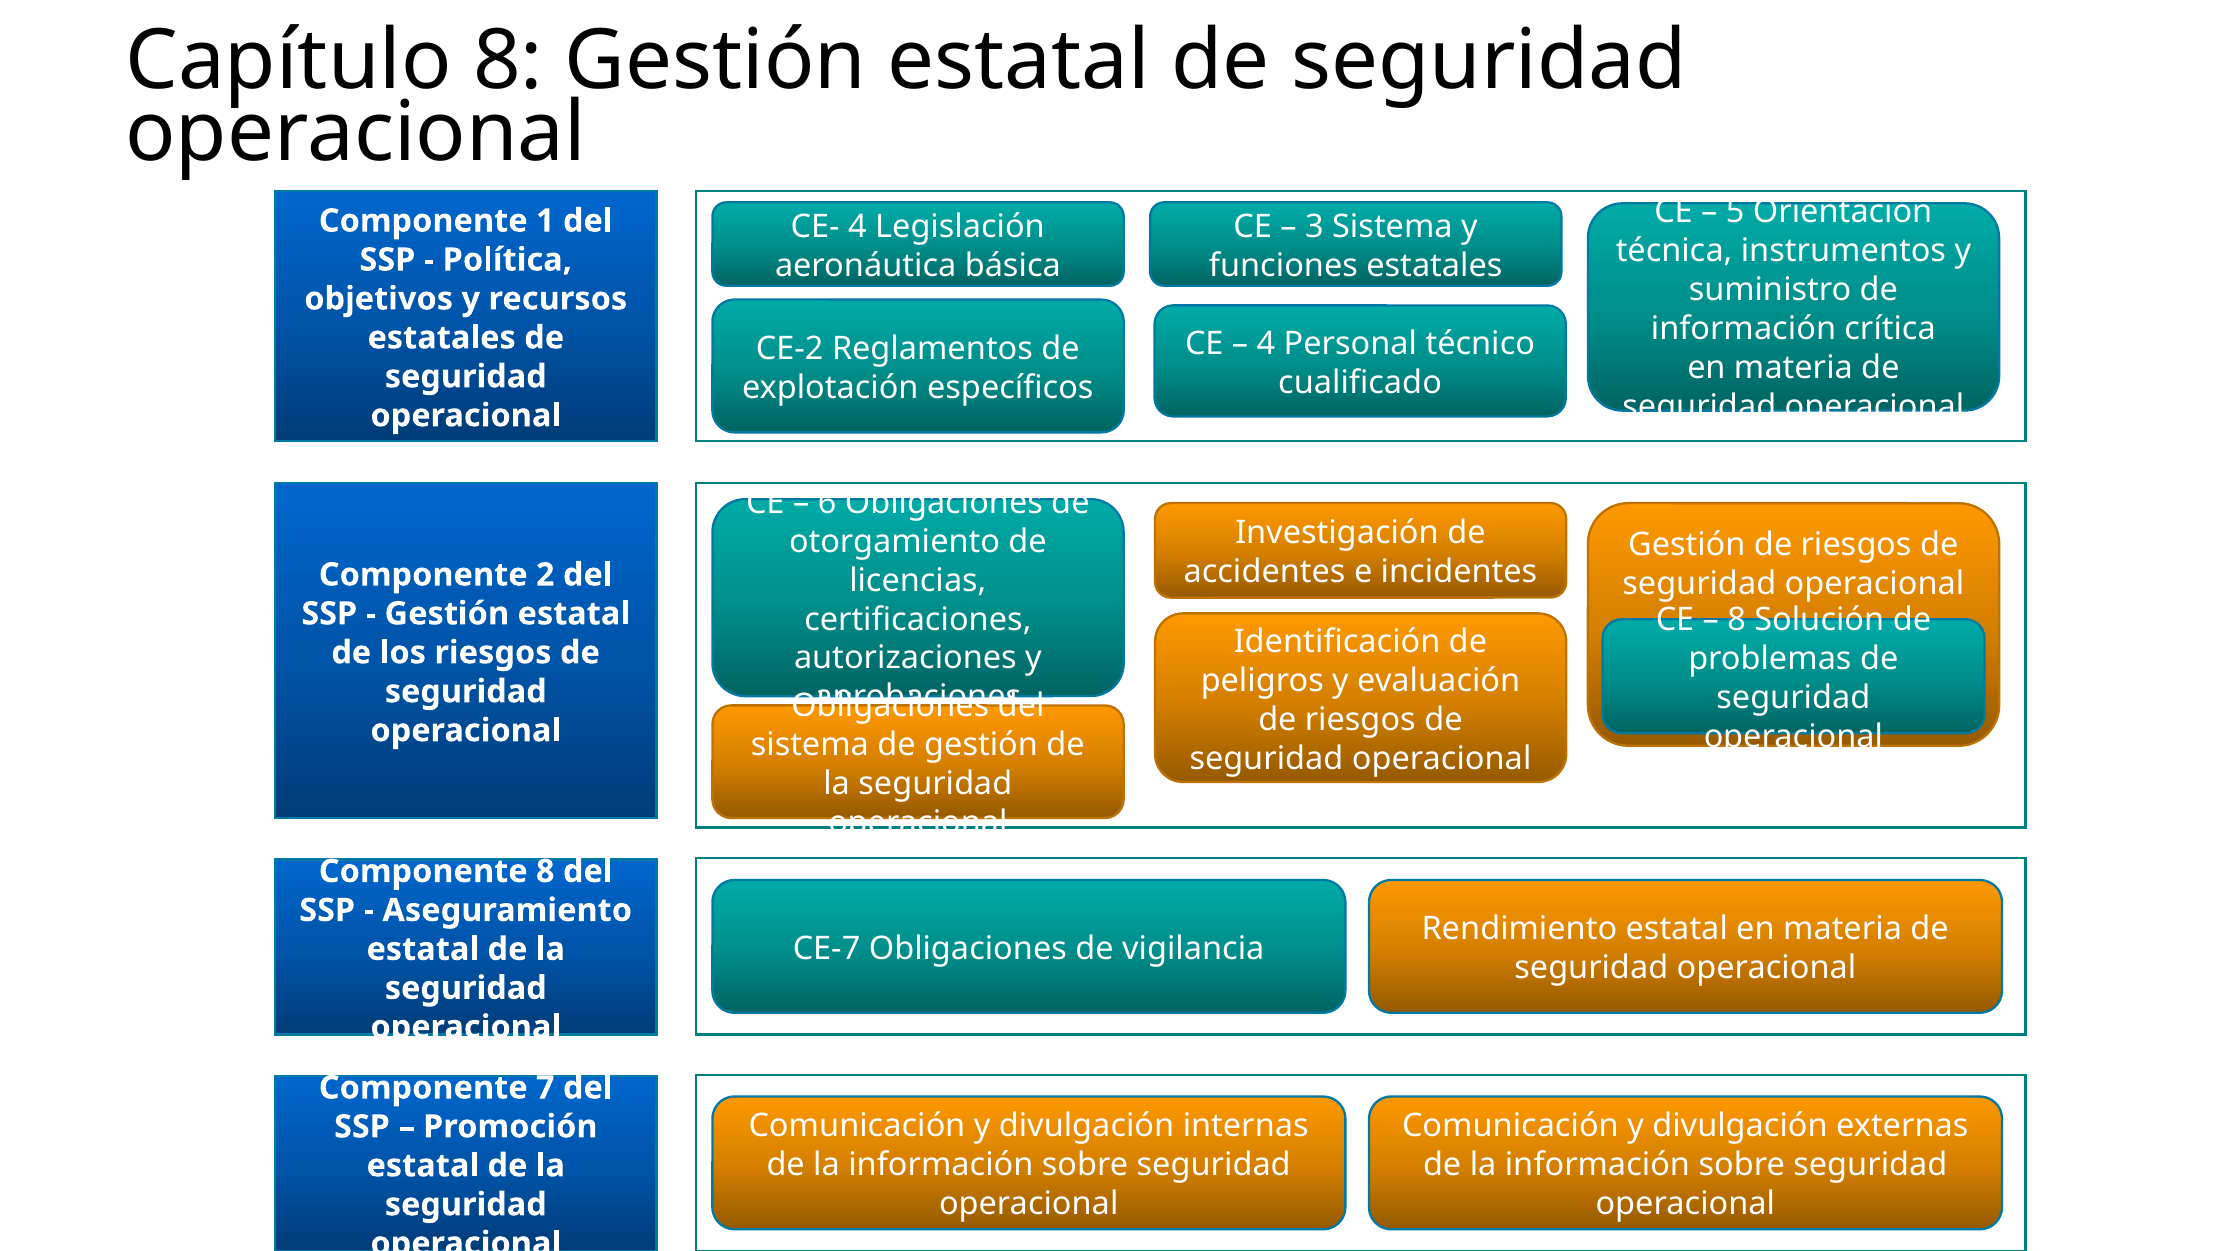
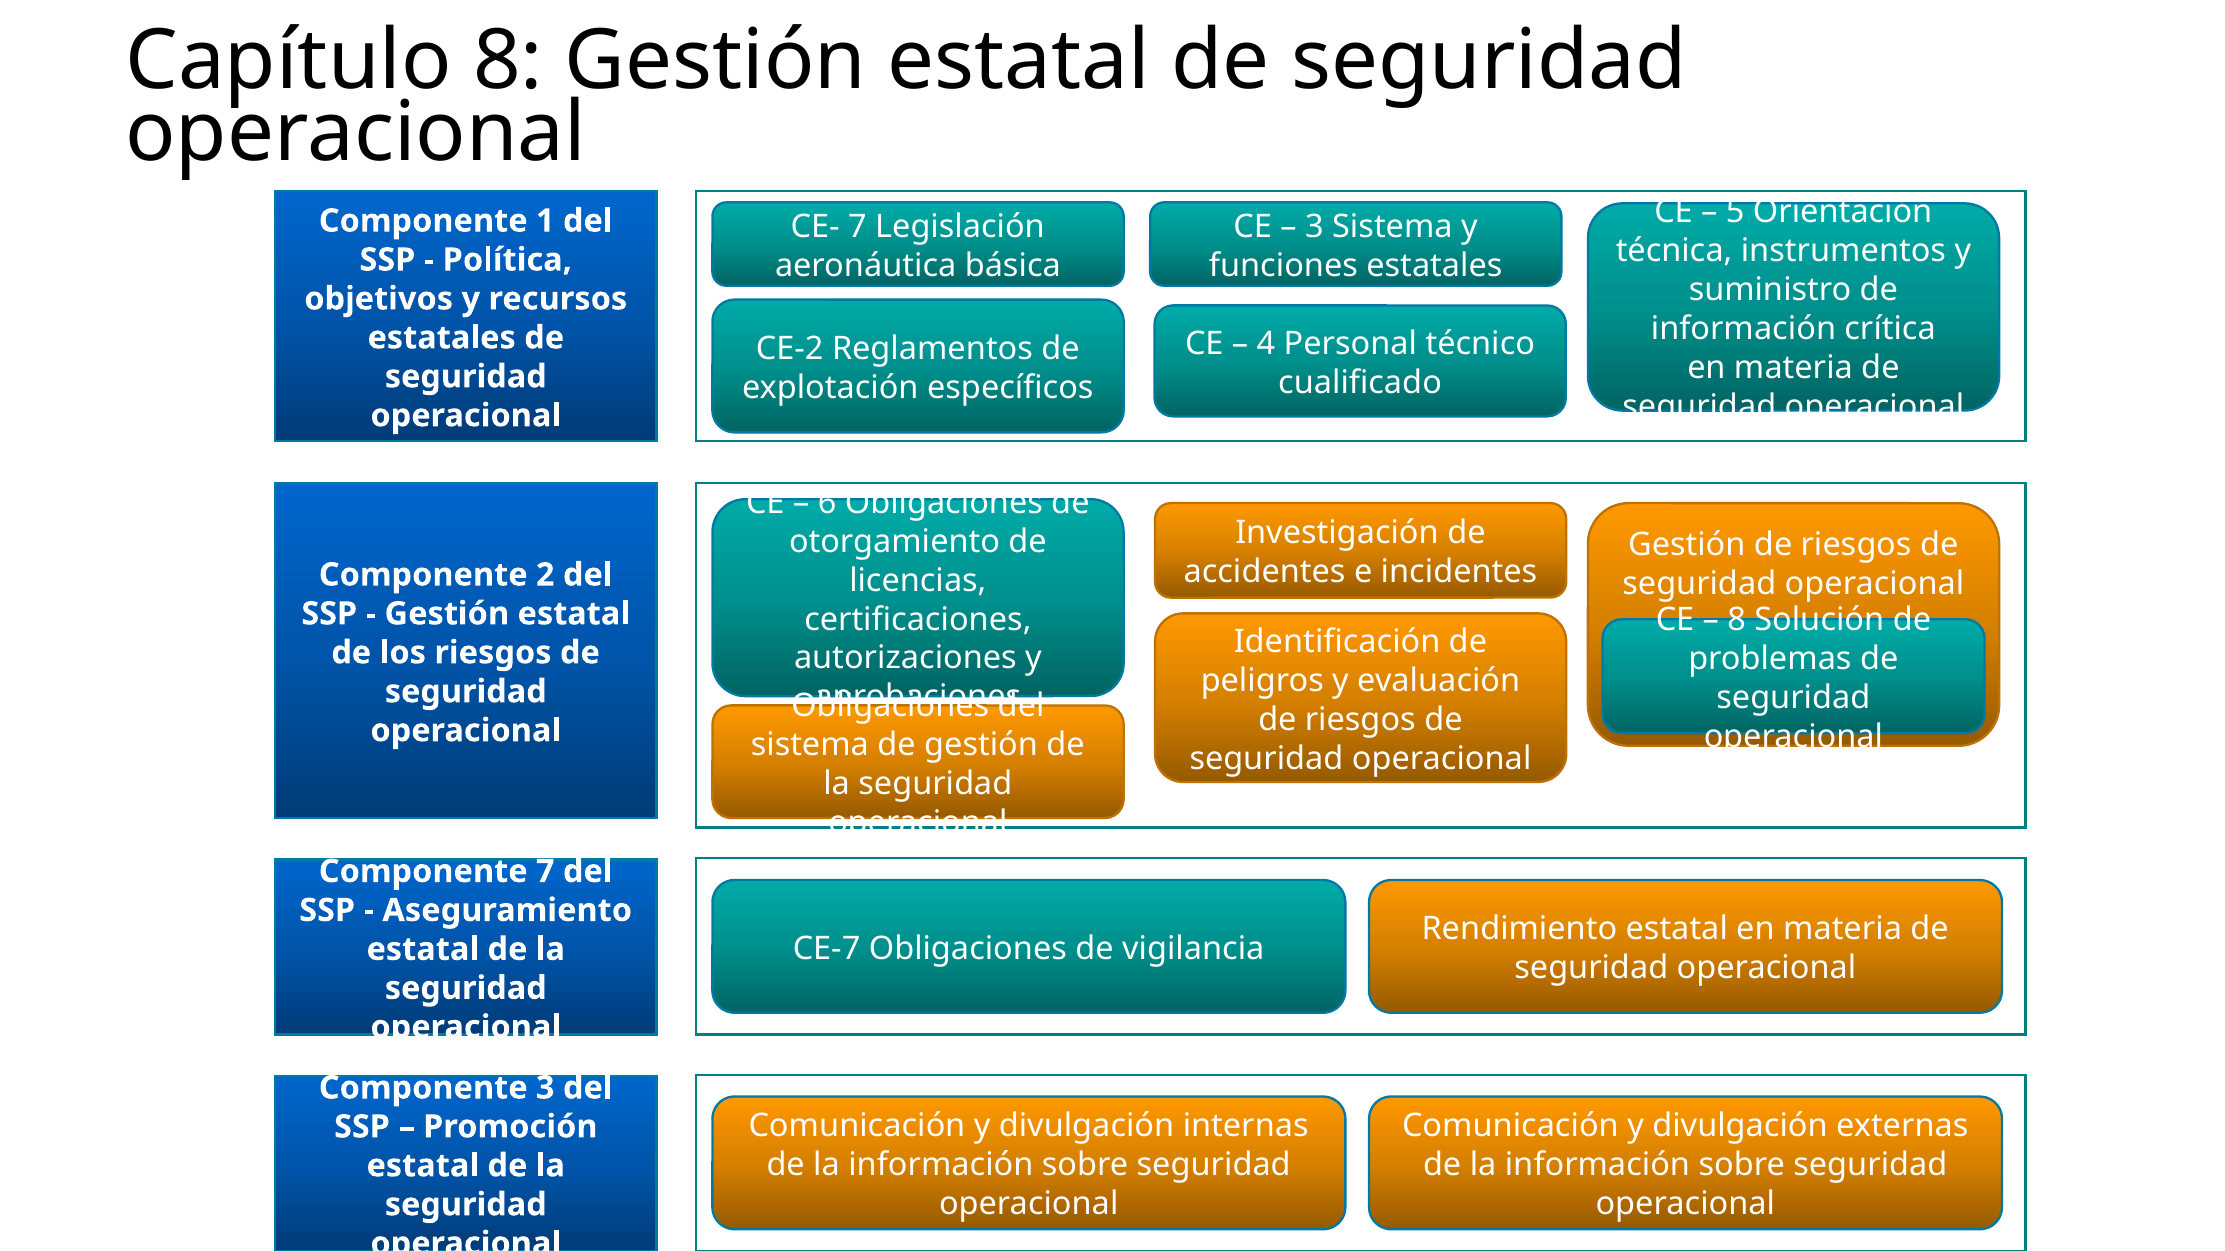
CE- 4: 4 -> 7 (858, 227)
Componente 8: 8 -> 7 (545, 872)
Componente 7: 7 -> 3 (545, 1088)
